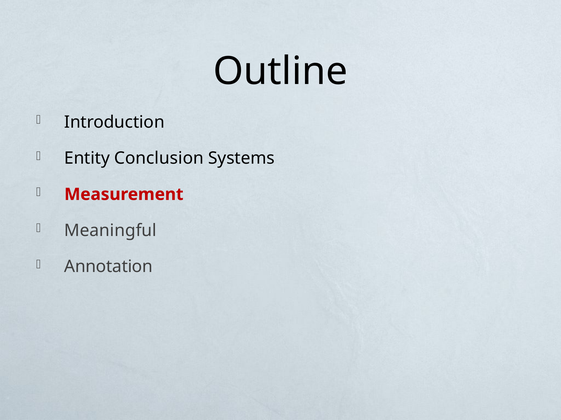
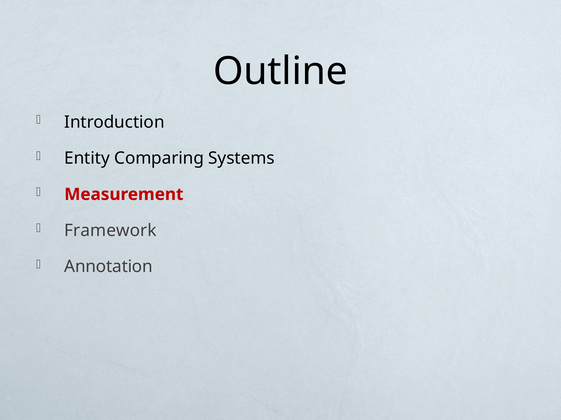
Conclusion: Conclusion -> Comparing (159, 159)
Meaningful: Meaningful -> Framework (110, 231)
